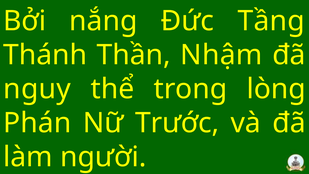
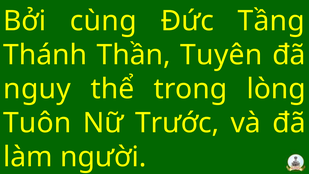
nắng: nắng -> cùng (103, 21)
Nhậm: Nhậm -> Tuyên (221, 55)
Phán: Phán -> Tuôn (37, 123)
